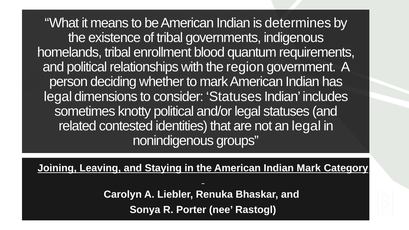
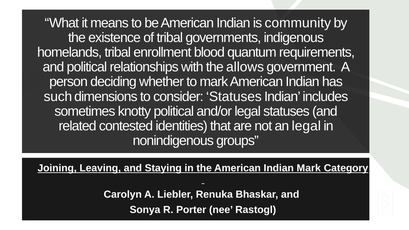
determines: determines -> community (298, 23)
region: region -> allows (245, 67)
legal: legal -> such (58, 97)
